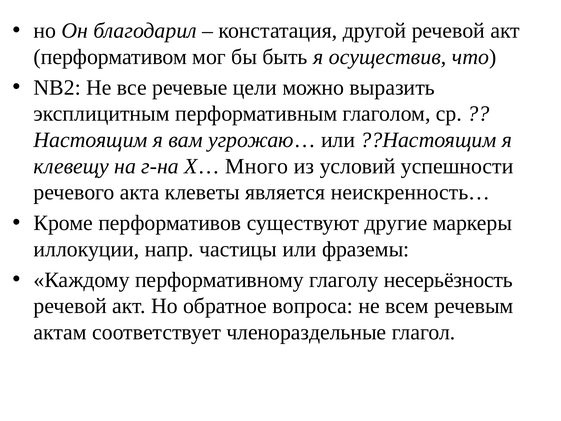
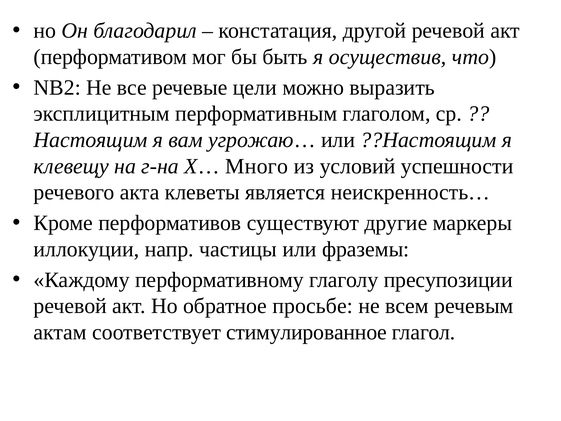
несерьёзность: несерьёзность -> пресупозиции (448, 280)
вопроса: вопроса -> просьбе (313, 306)
членораздельные: членораздельные -> стимулированное (306, 332)
